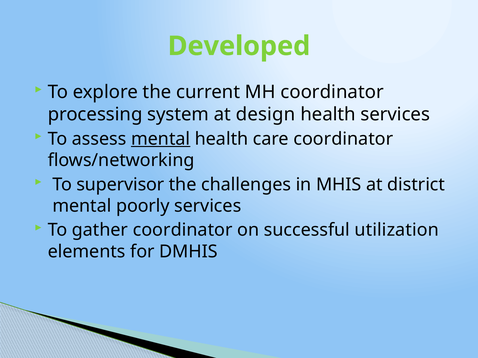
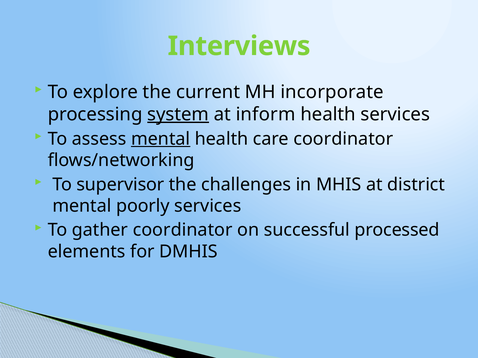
Developed: Developed -> Interviews (239, 46)
MH coordinator: coordinator -> incorporate (332, 92)
system underline: none -> present (178, 114)
design: design -> inform (266, 114)
utilization: utilization -> processed (397, 230)
